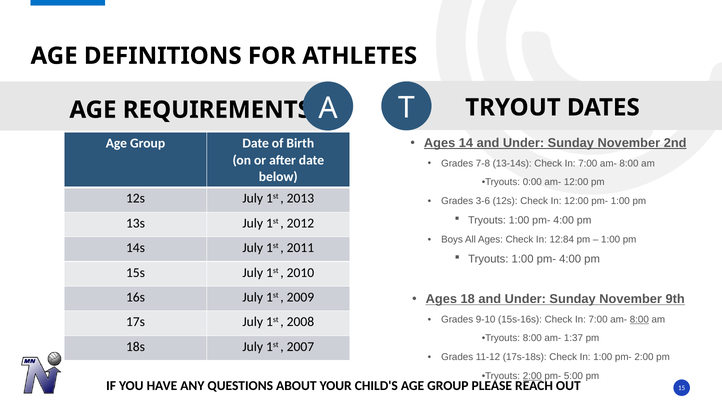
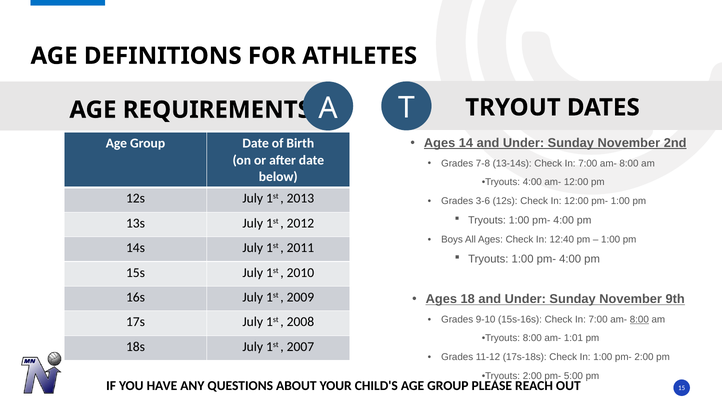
Tryouts 0:00: 0:00 -> 4:00 (532, 182)
12:84: 12:84 -> 12:40 (562, 240)
1:37: 1:37 -> 1:01 (573, 338)
2:00 underline: present -> none (532, 376)
